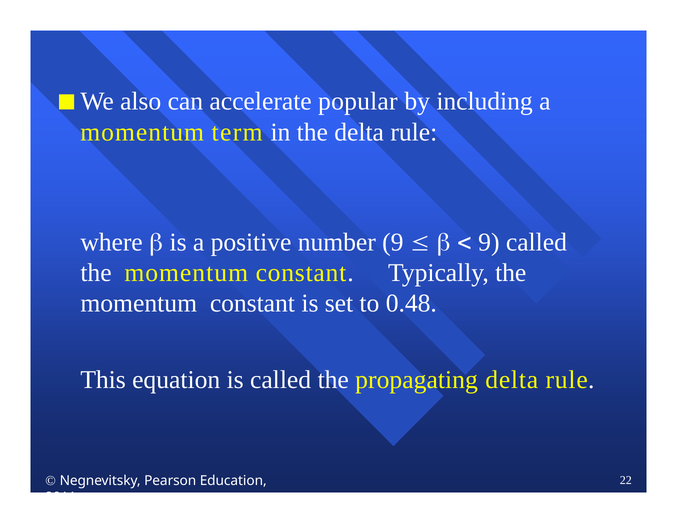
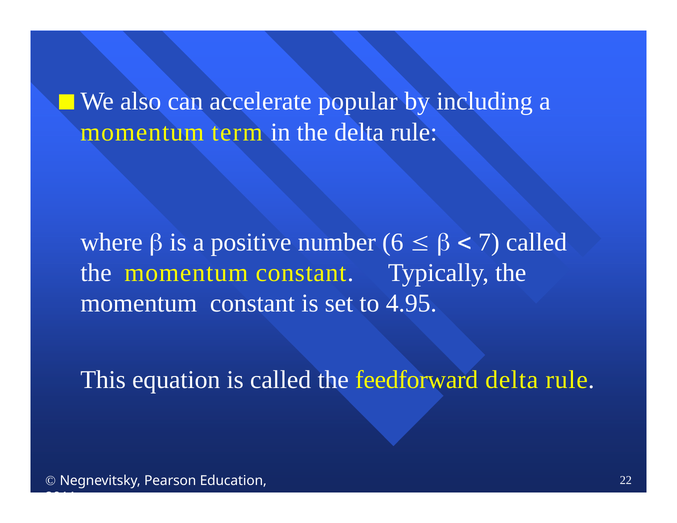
number 9: 9 -> 6 (393, 242)
9: 9 -> 7 (489, 242)
0.48: 0.48 -> 4.95 (411, 303)
propagating: propagating -> feedforward (417, 380)
